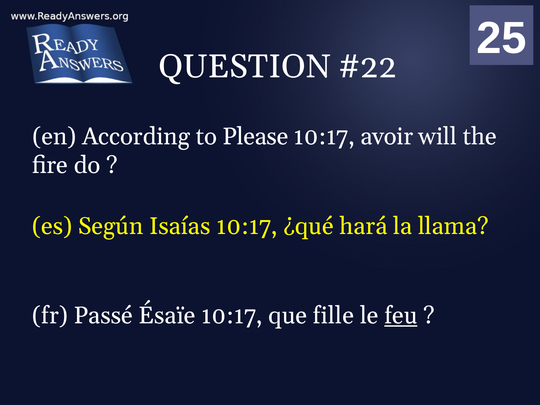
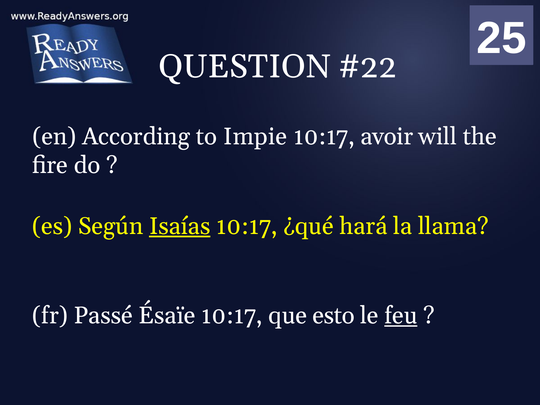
Please: Please -> Impie (255, 137)
Isaías underline: none -> present (180, 226)
fille: fille -> esto (334, 316)
